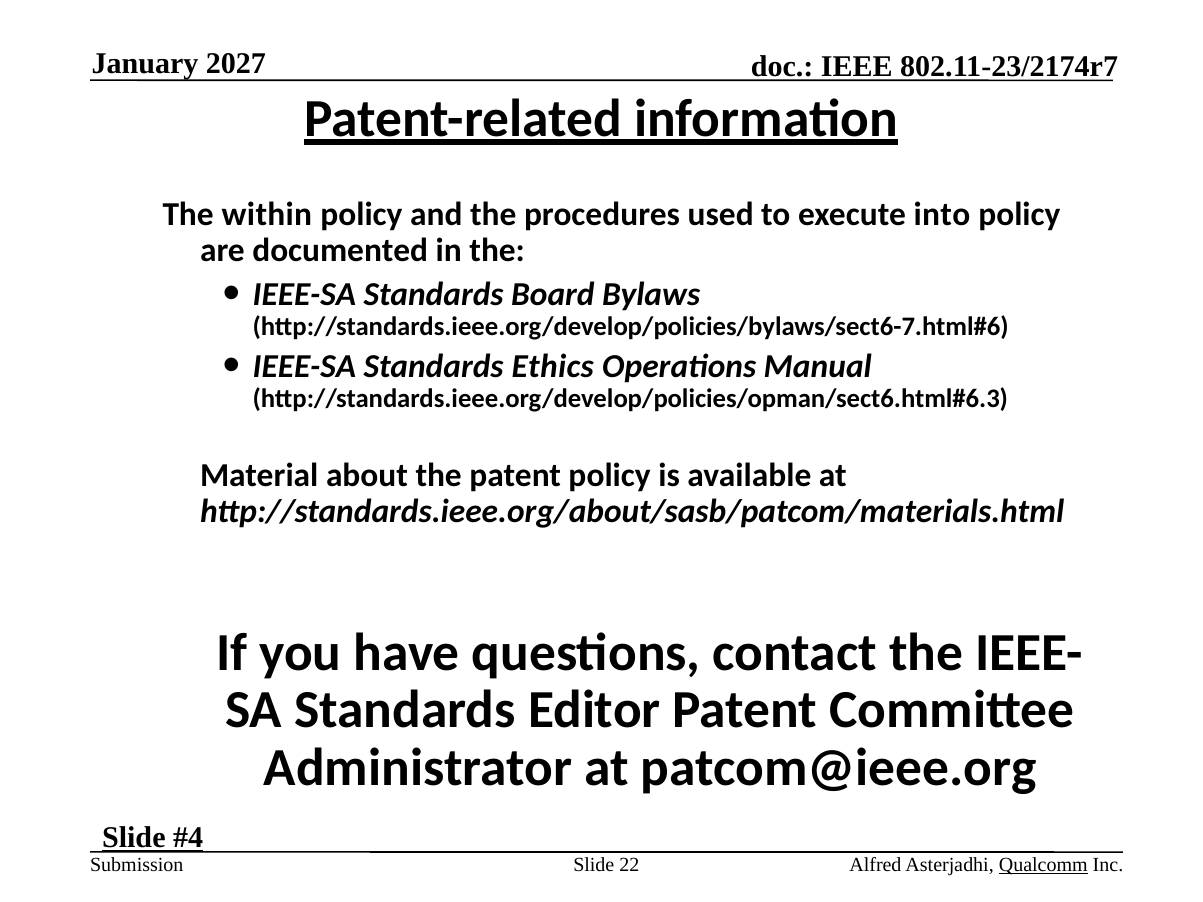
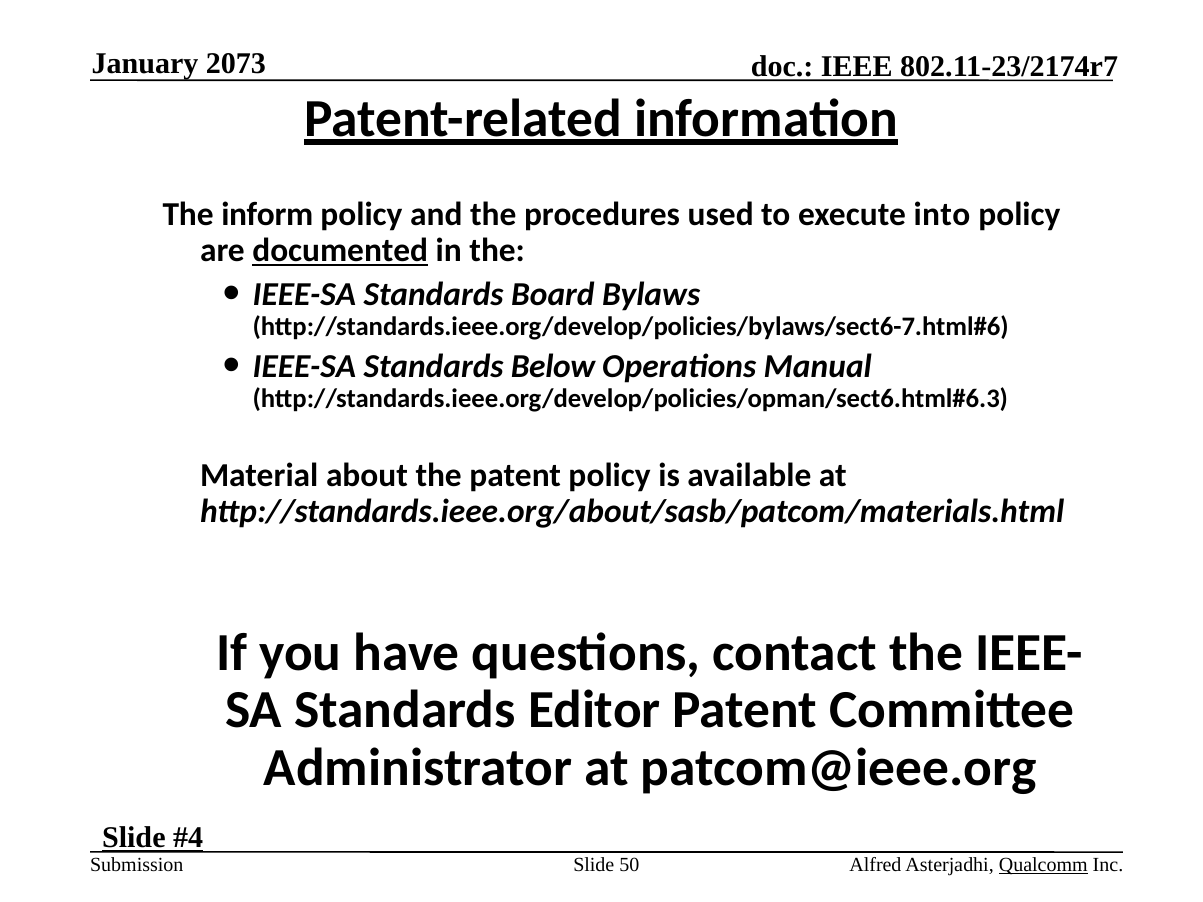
2027: 2027 -> 2073 (236, 64)
within: within -> inform (267, 214)
documented underline: none -> present (340, 250)
Ethics: Ethics -> Below (553, 367)
22: 22 -> 50 (629, 865)
